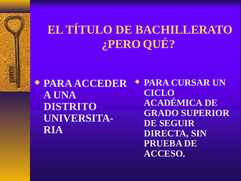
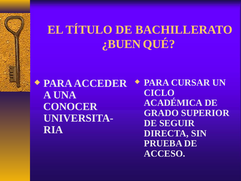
¿PERO: ¿PERO -> ¿BUEN (121, 44)
DISTRITO: DISTRITO -> CONOCER (70, 106)
